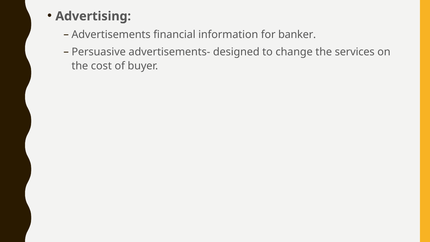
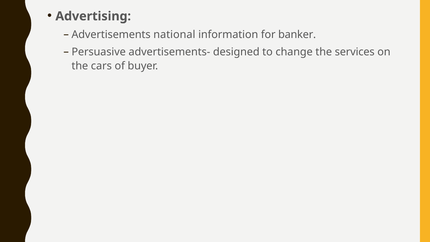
financial: financial -> national (174, 34)
cost: cost -> cars (101, 66)
